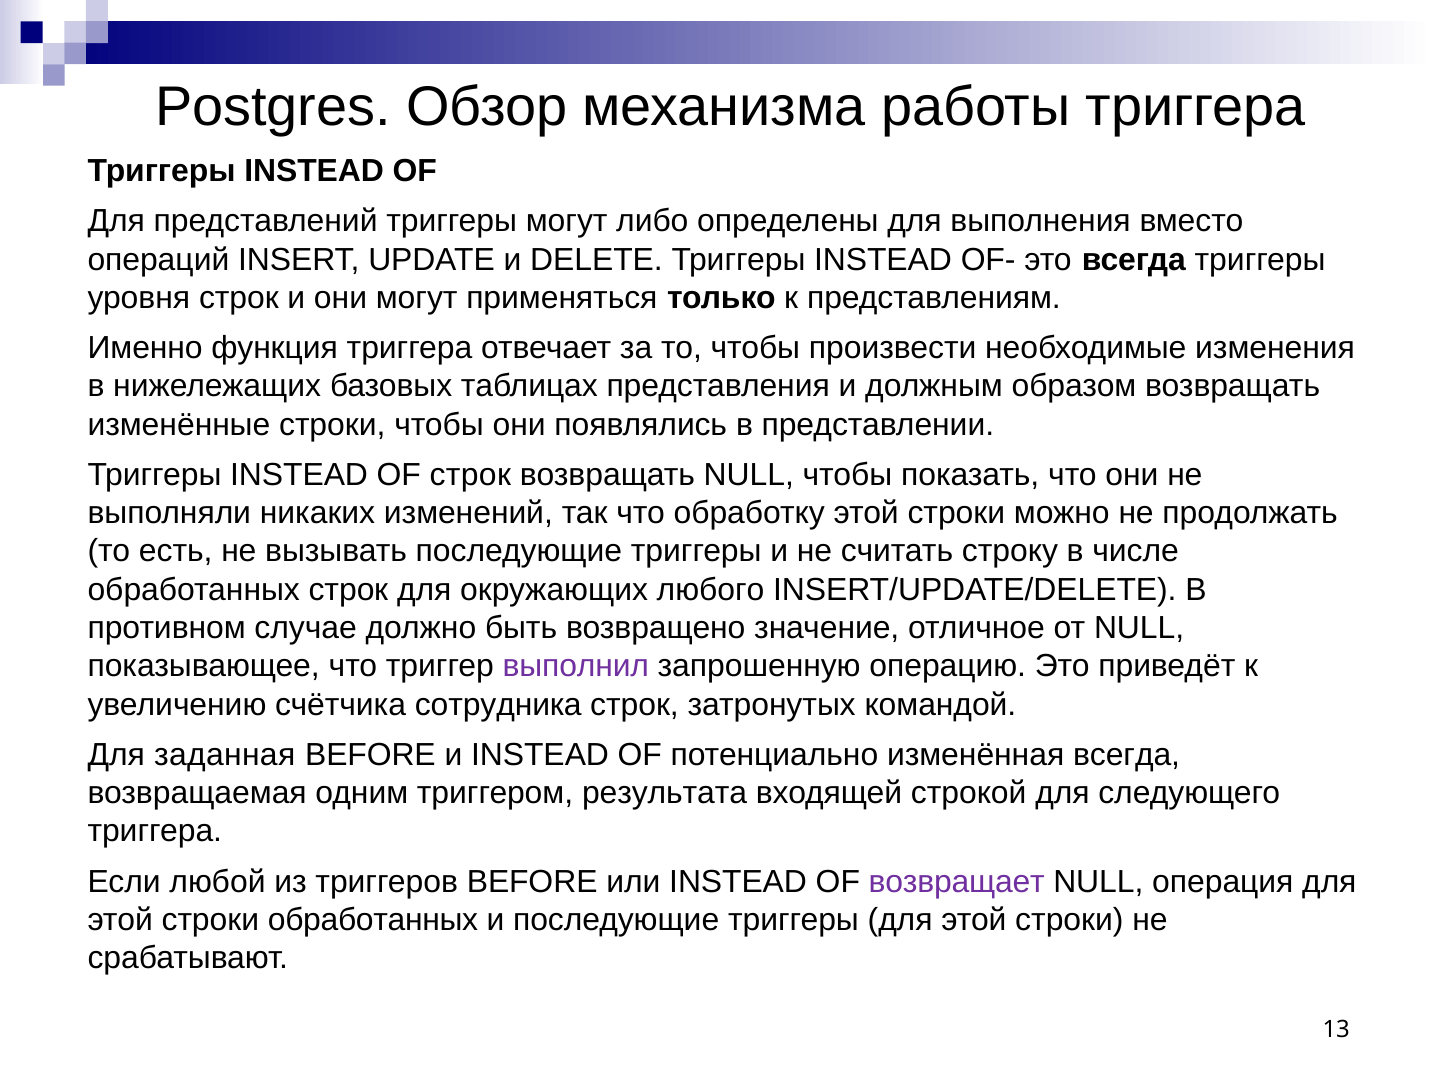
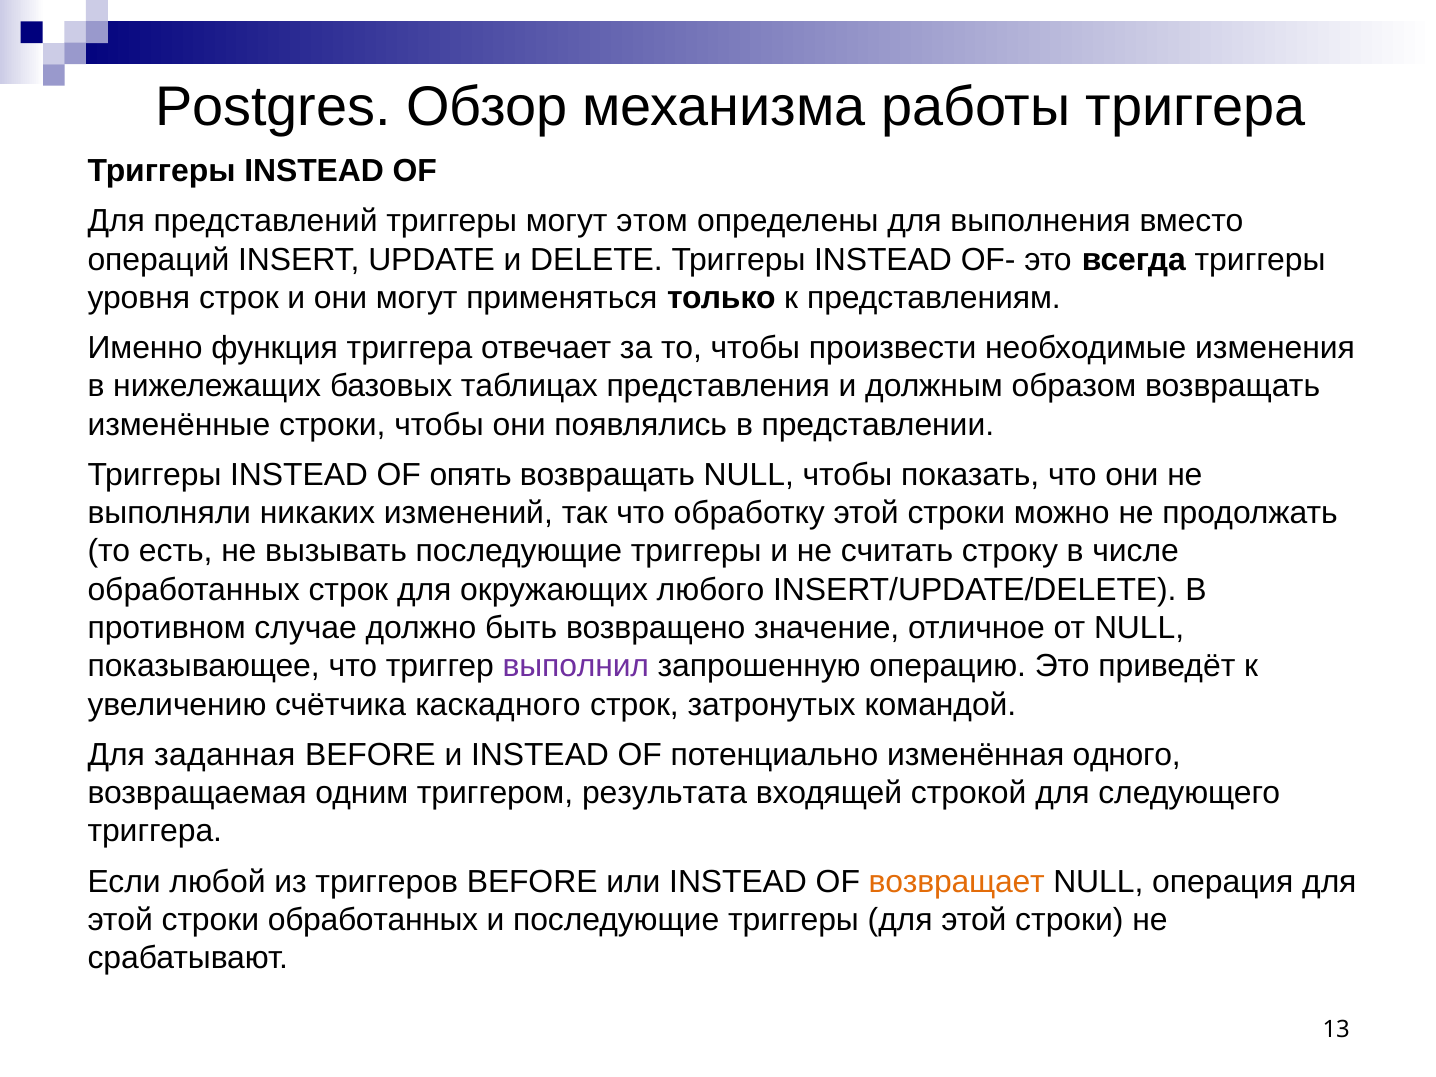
либо: либо -> этом (652, 221)
OF строк: строк -> опять (471, 475)
сотрудника: сотрудника -> каскадного (498, 704)
изменённая всегда: всегда -> одного (1127, 755)
возвращает colour: purple -> orange (957, 882)
